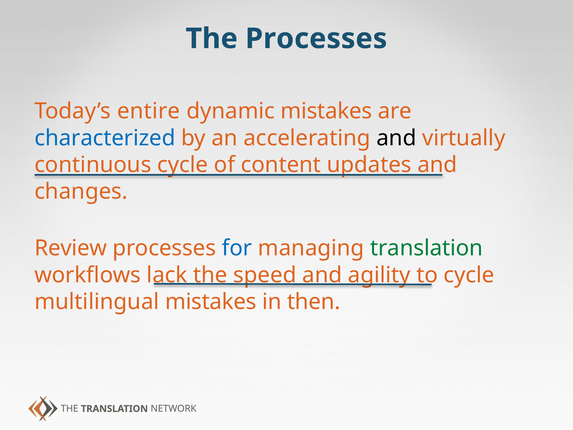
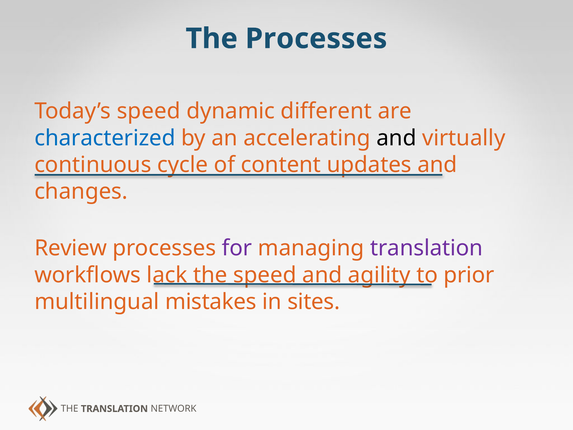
Today’s entire: entire -> speed (149, 111)
dynamic mistakes: mistakes -> different (326, 111)
for colour: blue -> purple (237, 248)
translation colour: green -> purple (427, 248)
cycle: cycle -> prior (469, 275)
then: then -> sites (314, 302)
